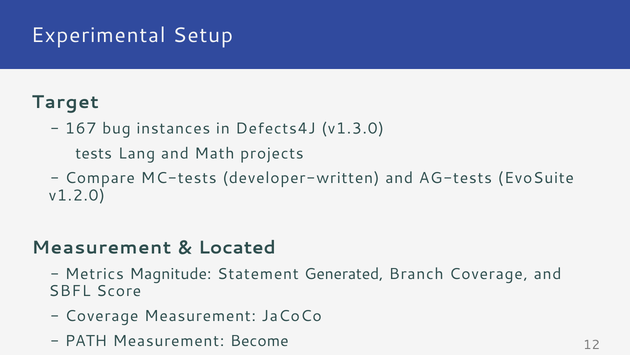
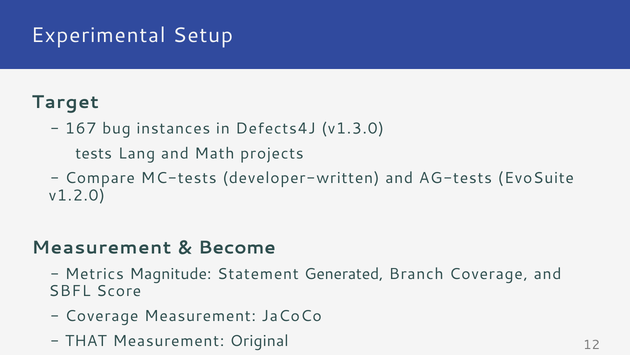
Located: Located -> Become (237, 247)
PATH: PATH -> THAT (86, 340)
Become: Become -> Original (259, 340)
